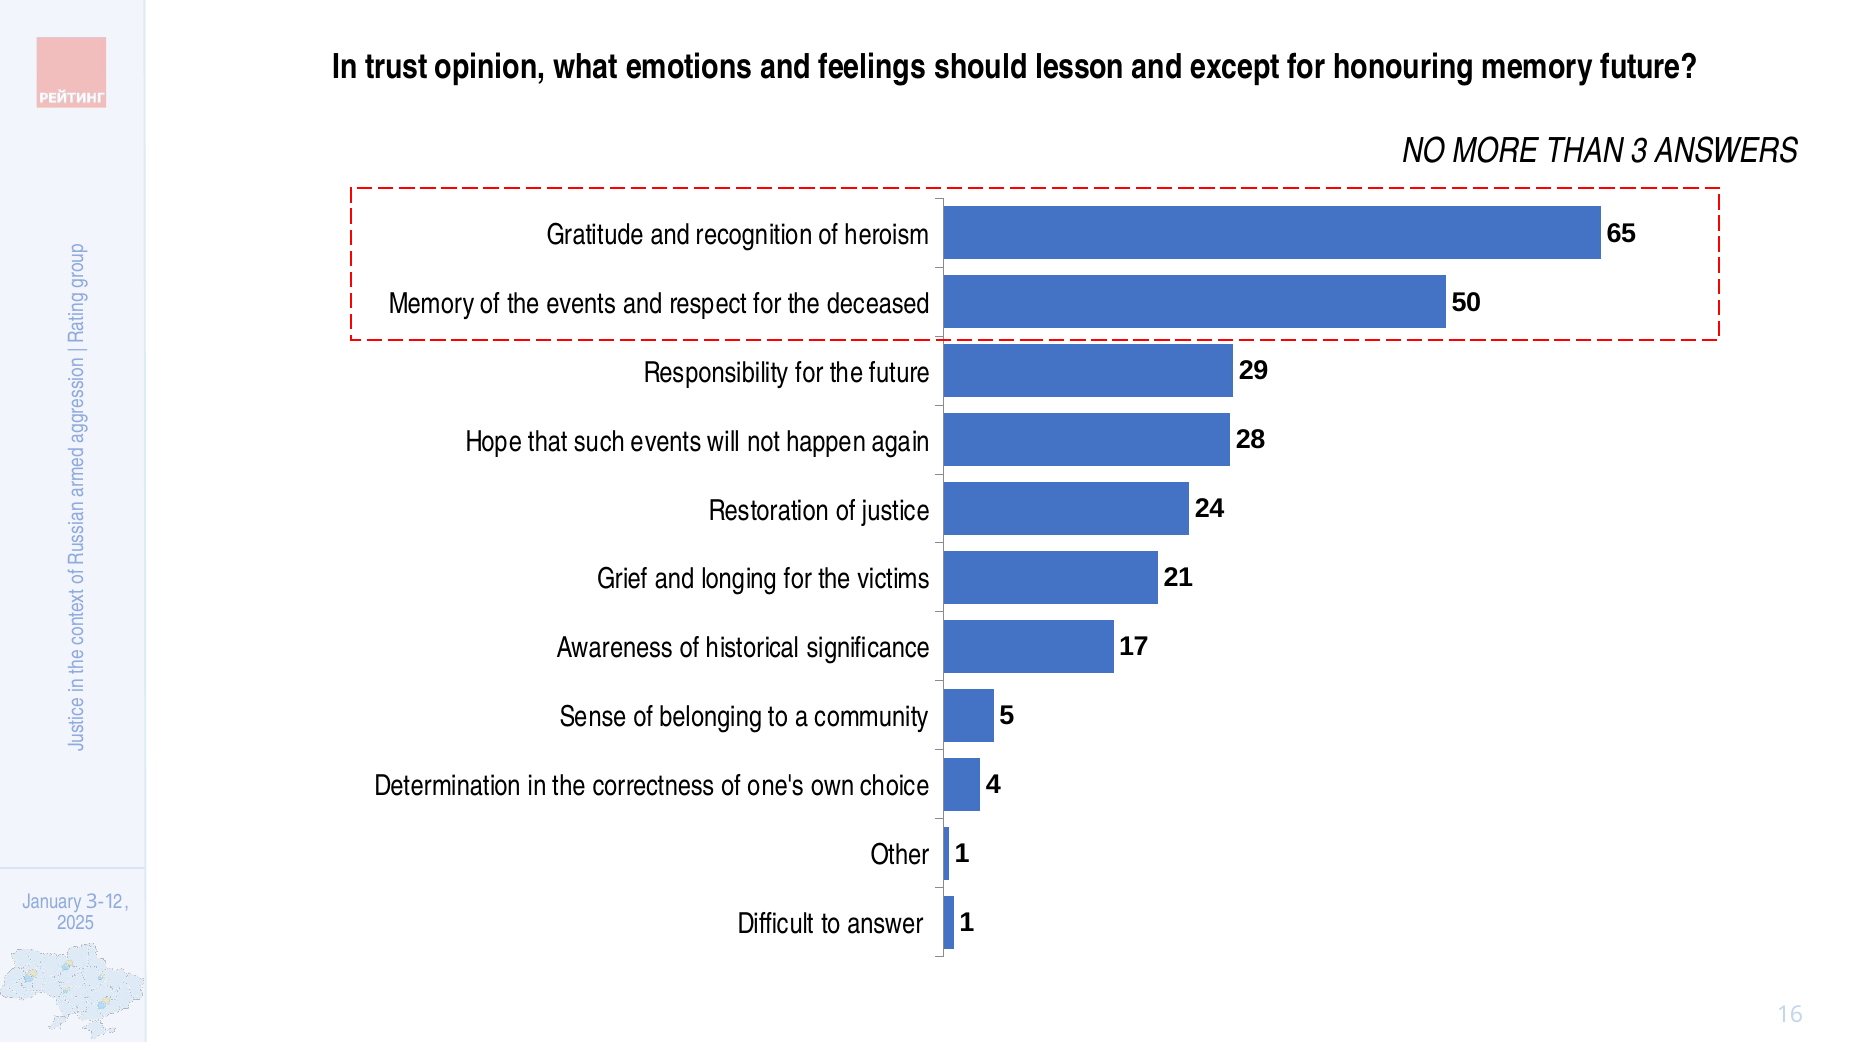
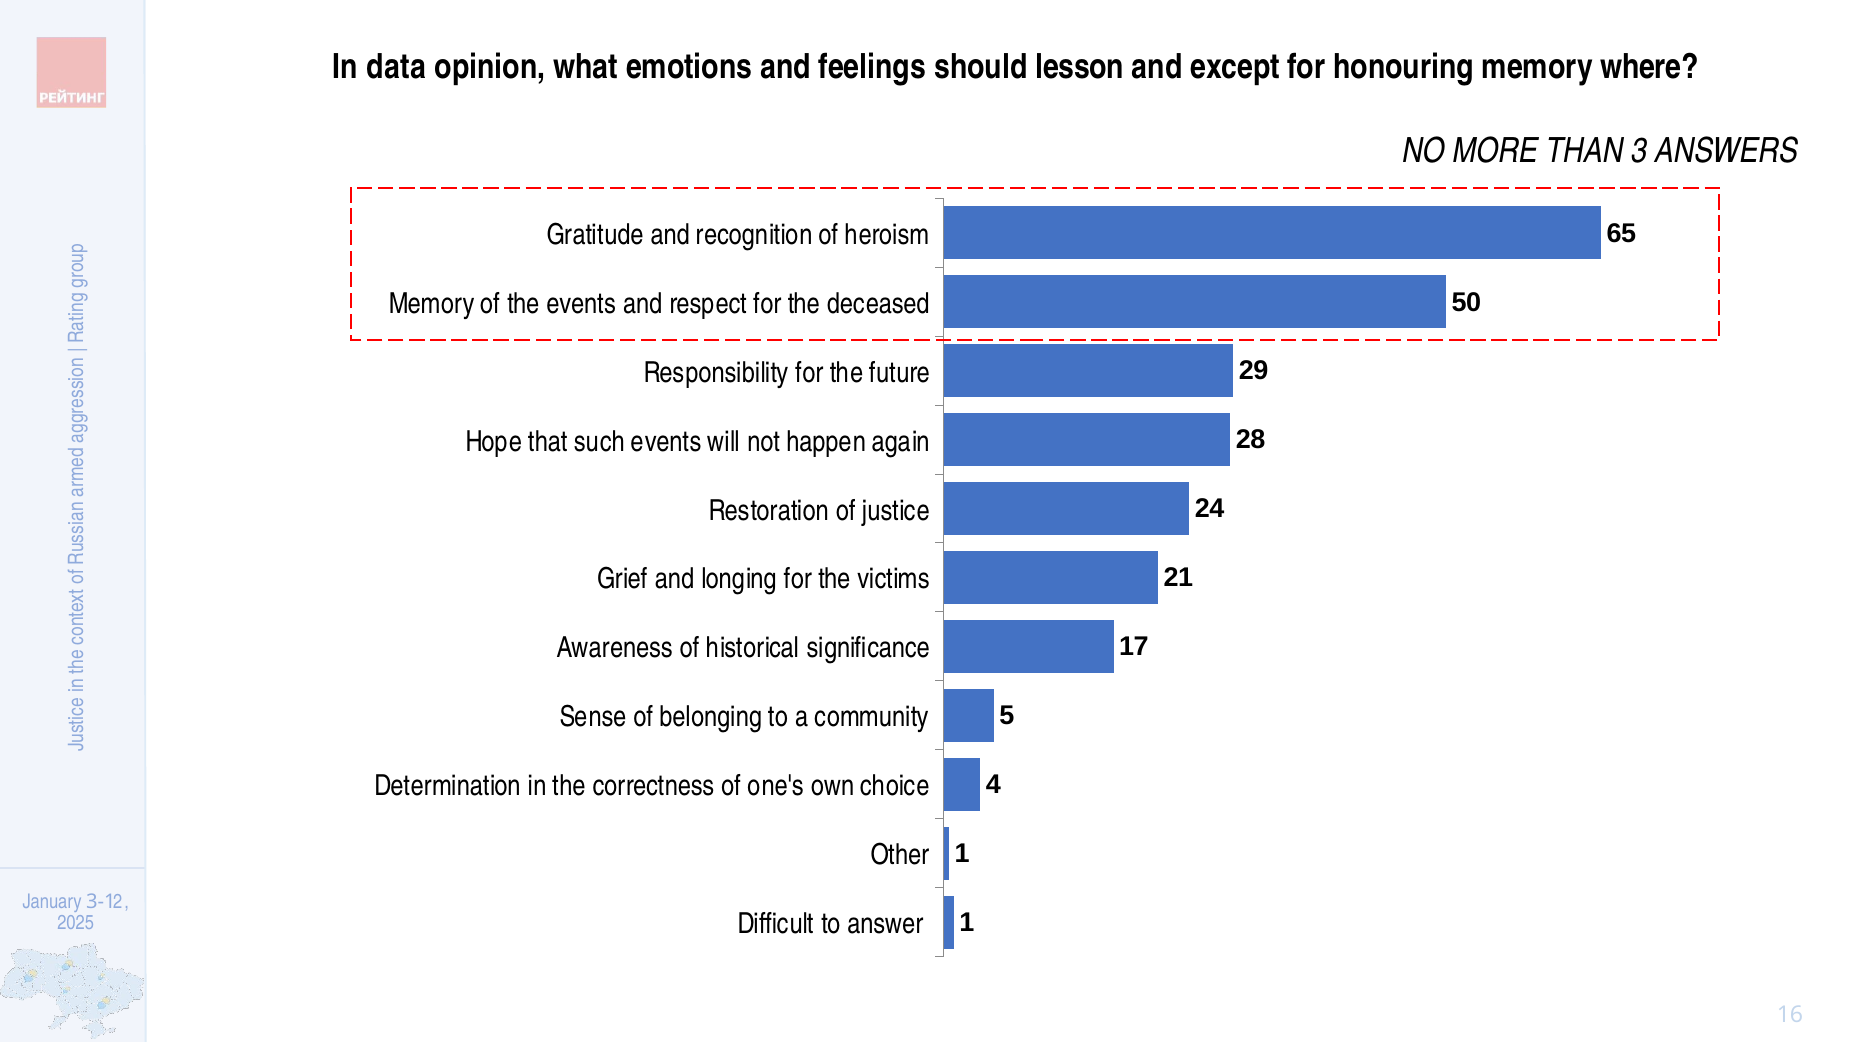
trust: trust -> data (396, 67)
memory future: future -> where (1649, 67)
